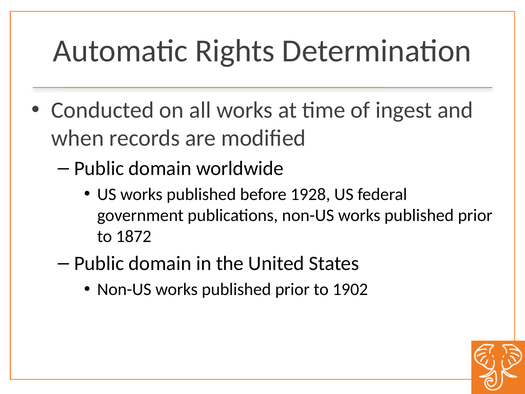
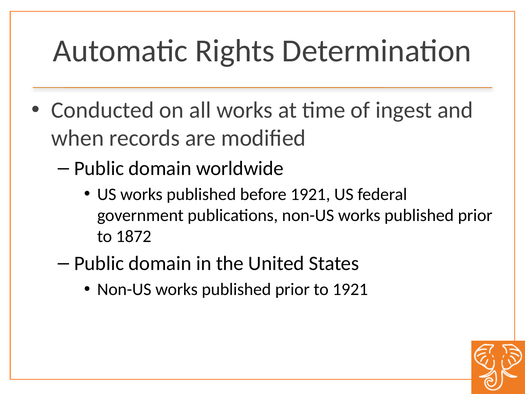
before 1928: 1928 -> 1921 (310, 194)
to 1902: 1902 -> 1921 (350, 289)
